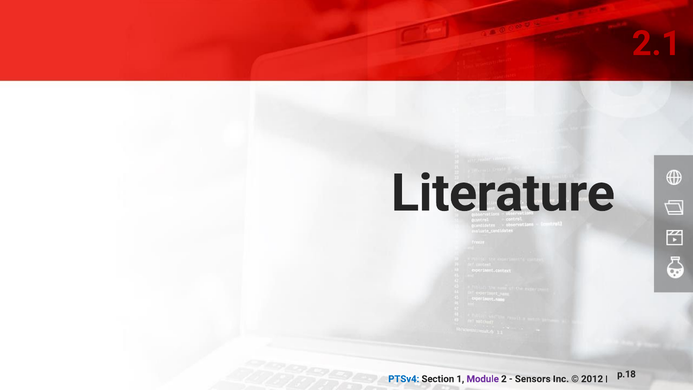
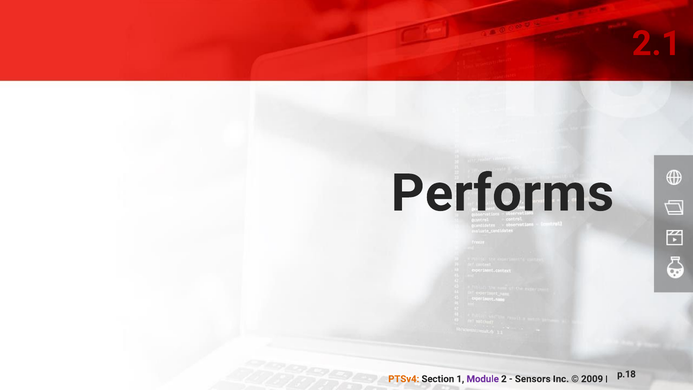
Literature: Literature -> Performs (502, 193)
PTSv4 colour: blue -> orange (404, 379)
2012: 2012 -> 2009 (592, 379)
